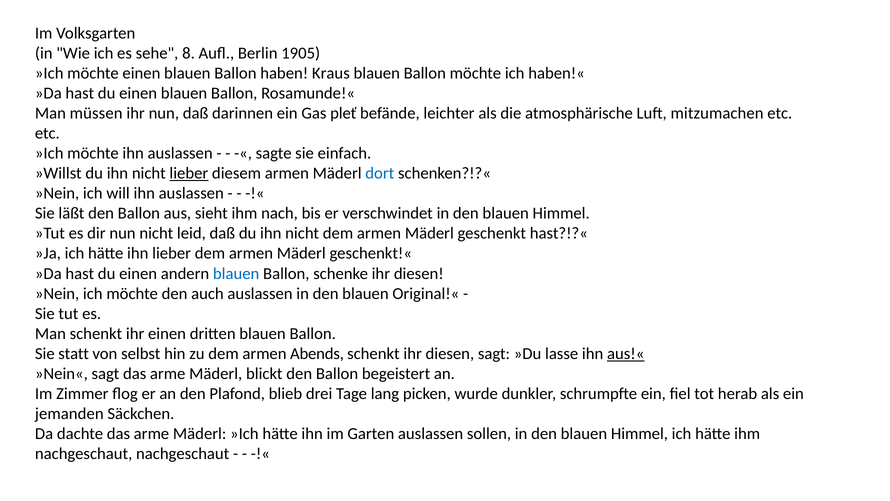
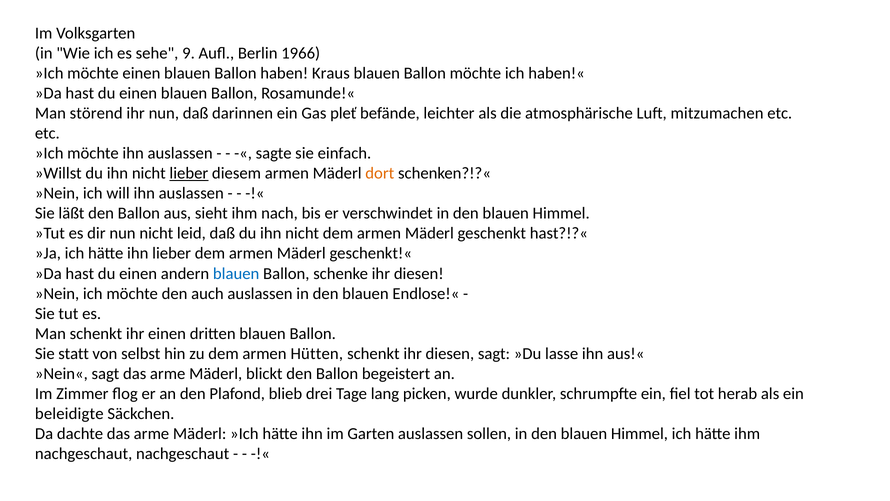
8: 8 -> 9 (189, 53)
1905: 1905 -> 1966 (301, 53)
müssen: müssen -> störend (96, 113)
dort colour: blue -> orange (380, 173)
Original!«: Original!« -> Endlose!« (426, 293)
Abends: Abends -> Hütten (317, 353)
aus!« underline: present -> none (626, 353)
jemanden: jemanden -> beleidigte (69, 413)
